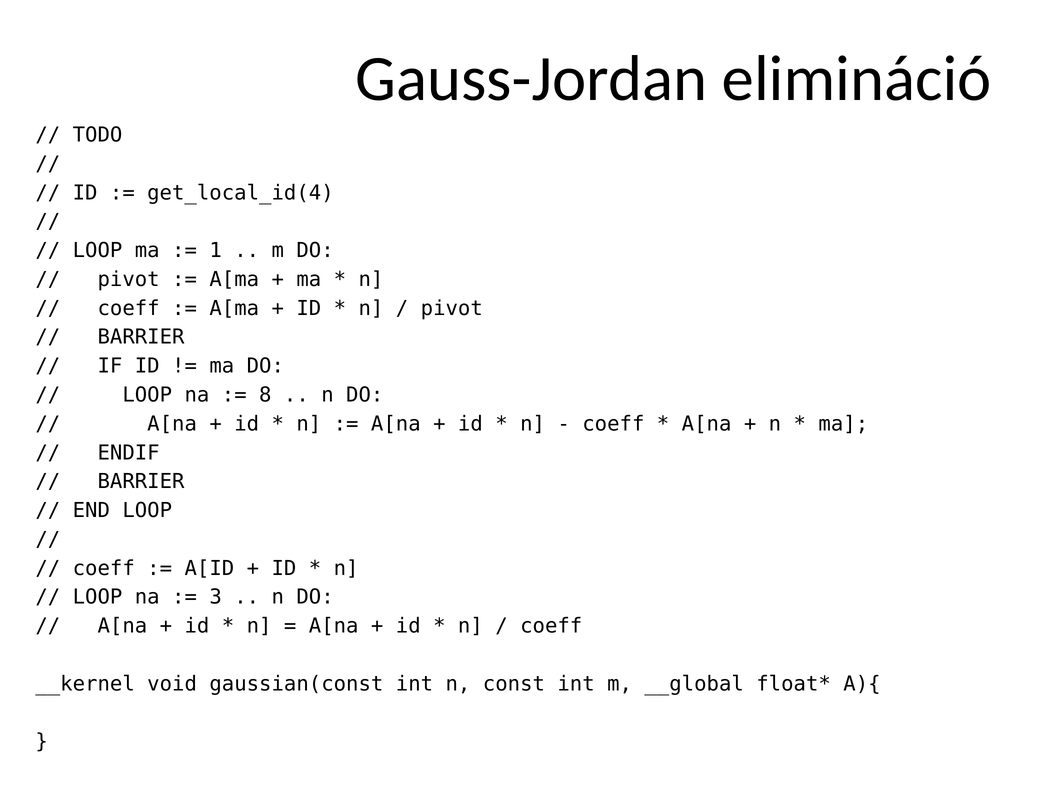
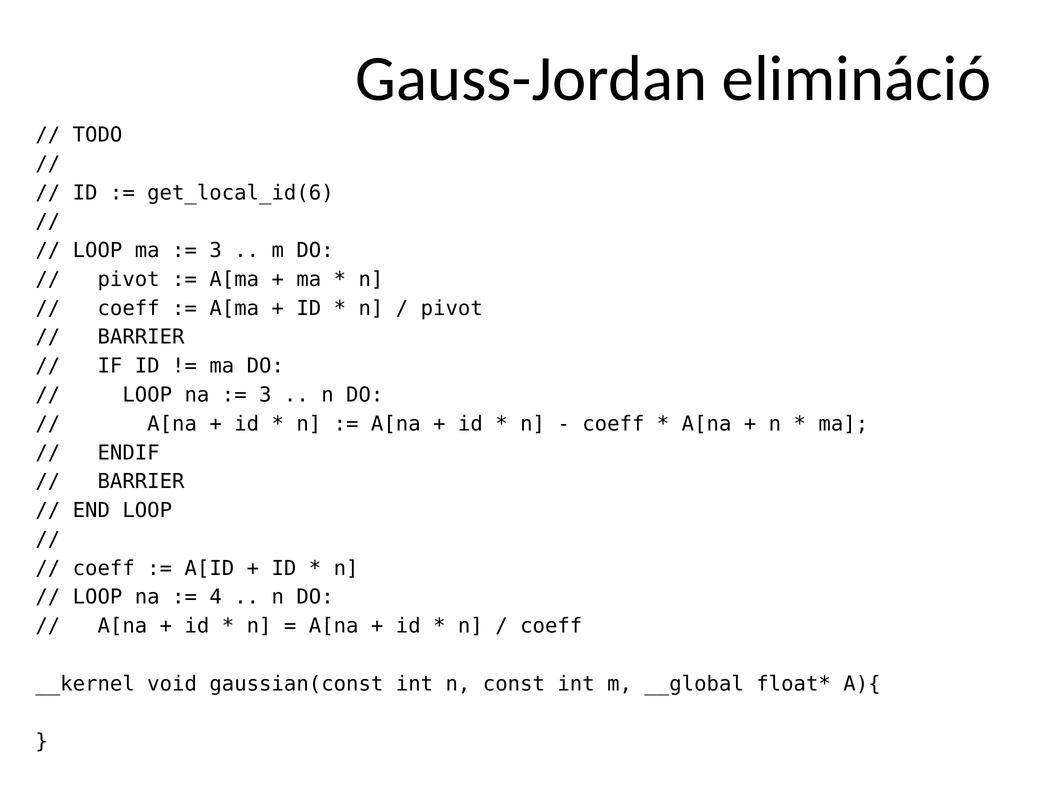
get_local_id(4: get_local_id(4 -> get_local_id(6 (240, 193)
1: 1 -> 3 (216, 251)
8: 8 -> 3 (265, 395)
3: 3 -> 4 (216, 597)
